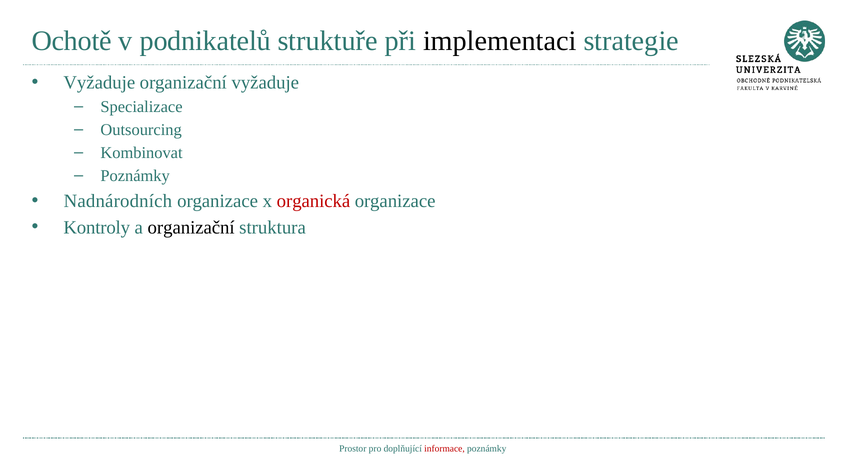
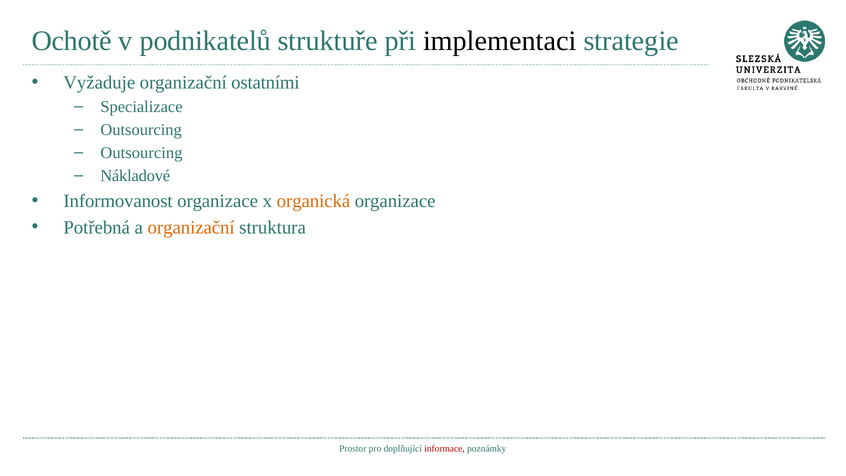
organizační vyžaduje: vyžaduje -> ostatními (265, 82)
Kombinovat: Kombinovat -> Outsourcing (141, 153)
Poznámky: Poznámky -> Nákladové (135, 176)
Nadnárodních: Nadnárodních -> Informovanost (118, 201)
organická colour: red -> orange (314, 201)
Kontroly: Kontroly -> Potřebná (97, 227)
organizační colour: black -> orange (191, 227)
